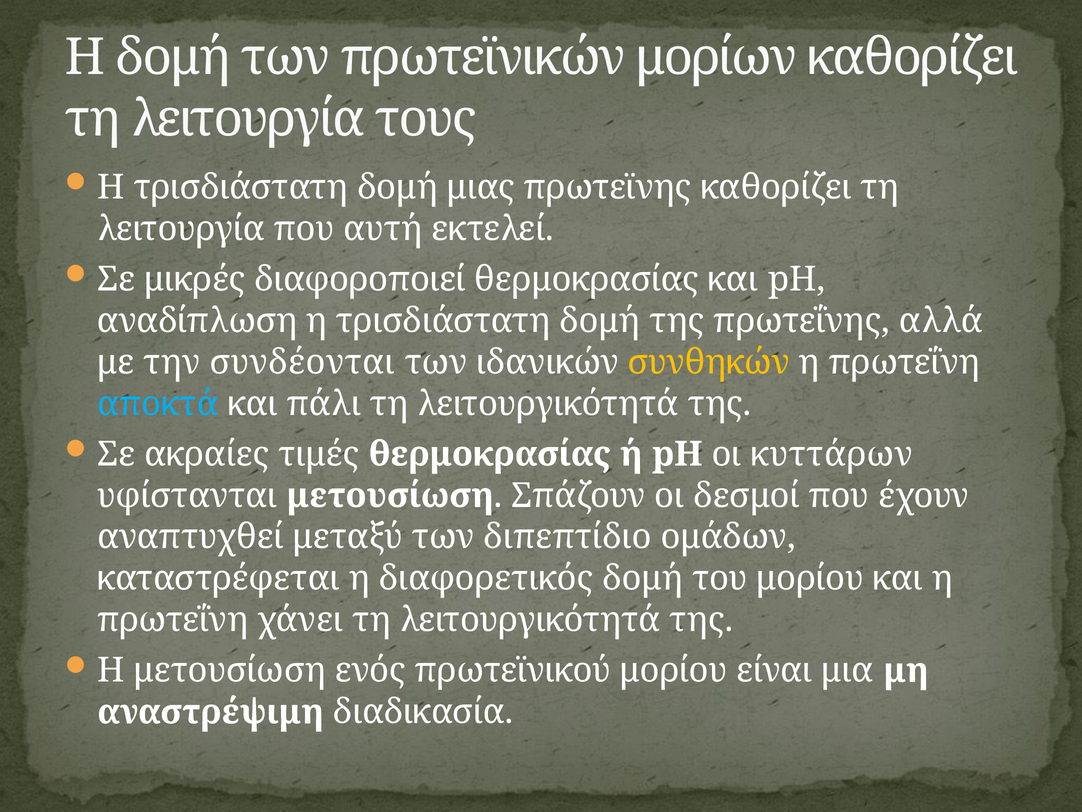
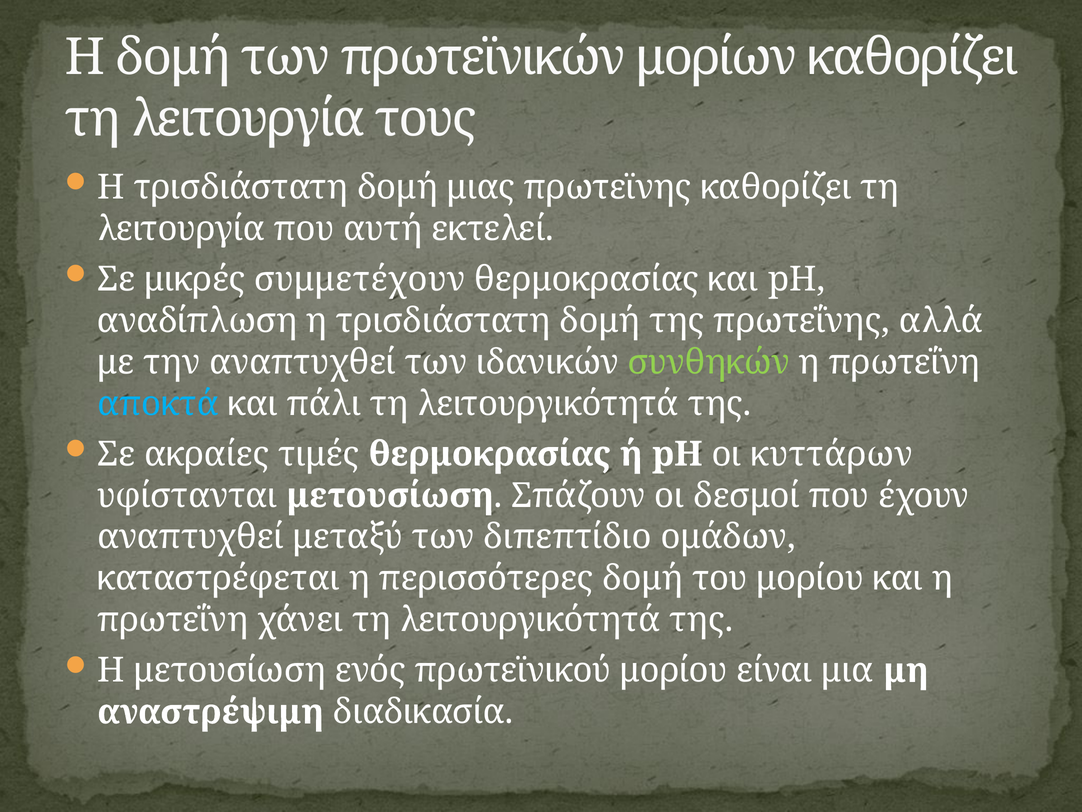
διαφοροποιεί: διαφοροποιεί -> συμμετέχουν (360, 279)
την συνδέονται: συνδέονται -> αναπτυχθεί (303, 362)
συνθηκών colour: yellow -> light green (709, 362)
διαφορετικός: διαφορετικός -> περισσότερες (486, 578)
